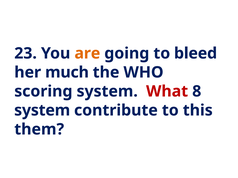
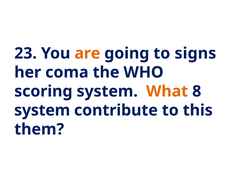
bleed: bleed -> signs (195, 53)
much: much -> coma (67, 73)
What colour: red -> orange (167, 92)
